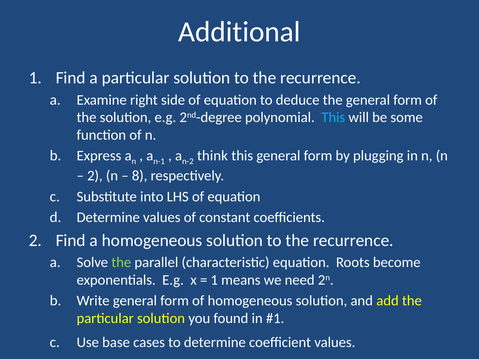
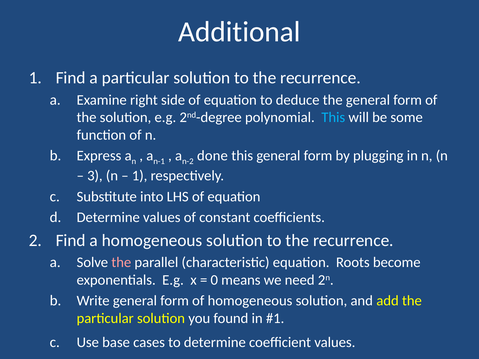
think: think -> done (212, 156)
2: 2 -> 3 (95, 176)
8: 8 -> 1 (140, 176)
the colour: light green -> pink (121, 263)
1: 1 -> 0 (214, 280)
